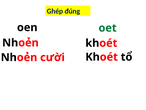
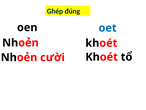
oet colour: green -> blue (108, 28)
